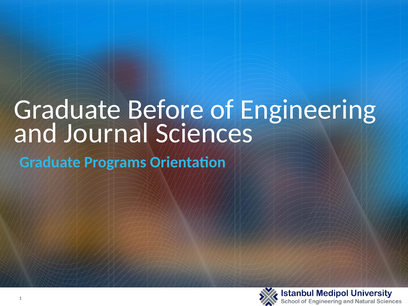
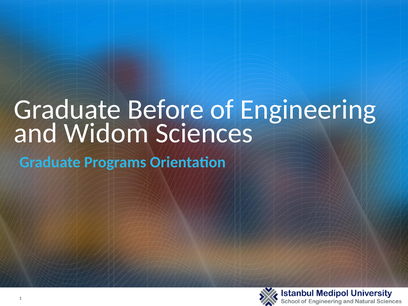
Journal: Journal -> Widom (106, 133)
